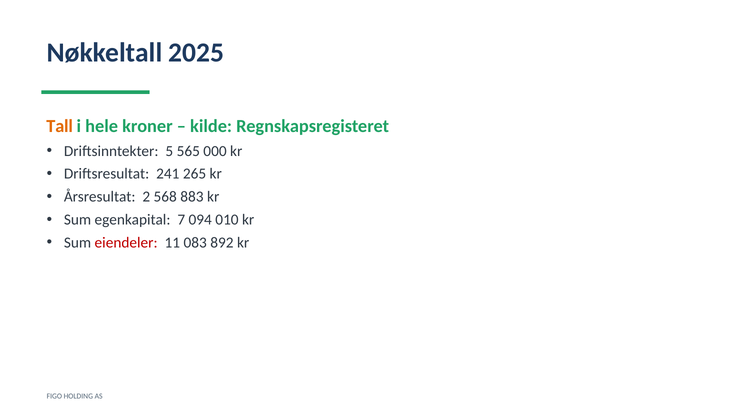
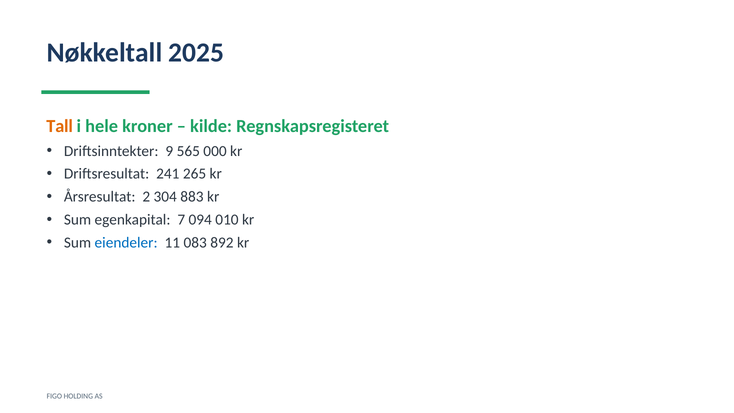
5: 5 -> 9 (169, 151)
568: 568 -> 304 (165, 197)
eiendeler colour: red -> blue (126, 243)
